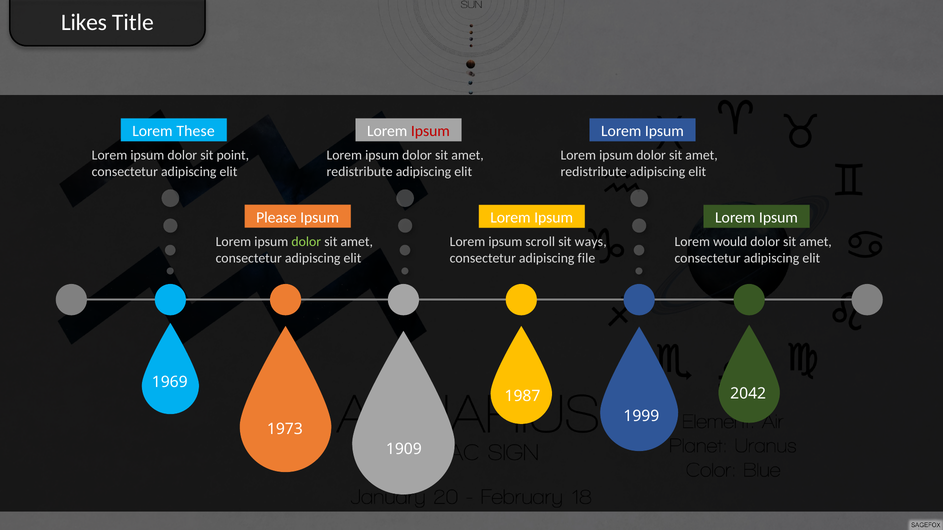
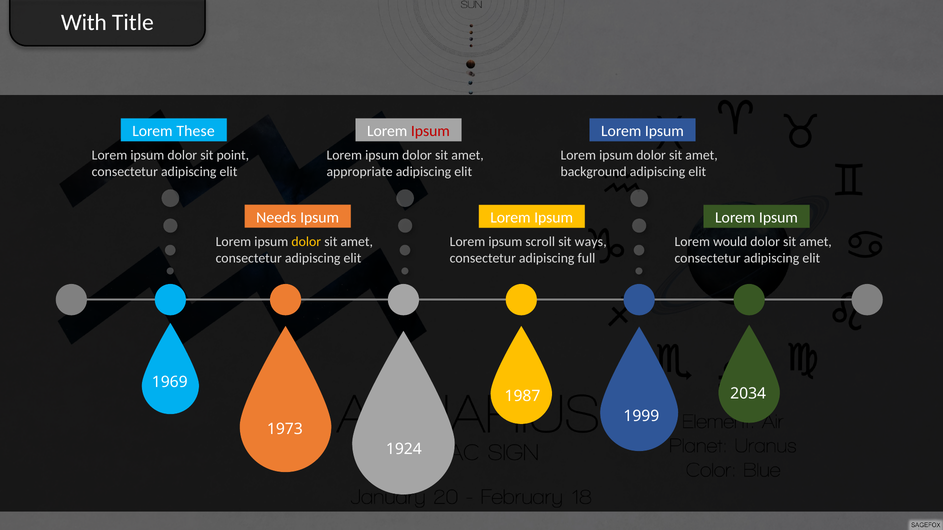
Likes: Likes -> With (84, 22)
redistribute: redistribute -> appropriate (360, 172)
redistribute: redistribute -> background (594, 172)
Please: Please -> Needs (276, 218)
dolor colour: light green -> yellow (306, 242)
file: file -> full (586, 258)
2042: 2042 -> 2034 (748, 394)
1909: 1909 -> 1924 (404, 449)
